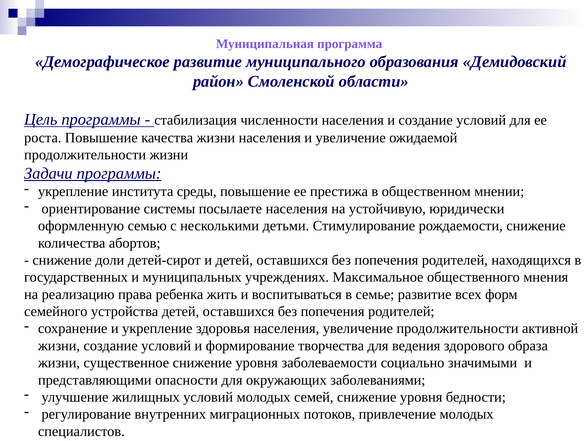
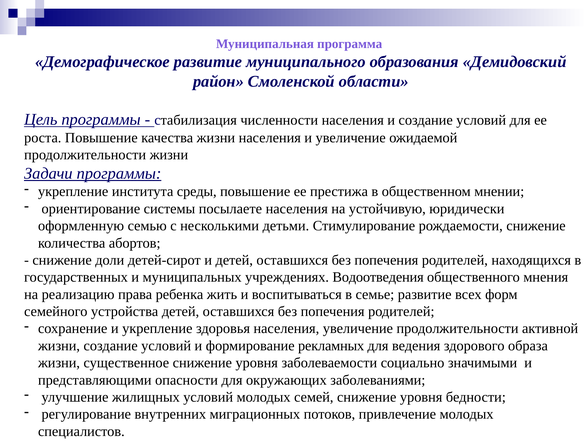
Максимальное: Максимальное -> Водоотведения (378, 277)
творчества: творчества -> рекламных (331, 346)
